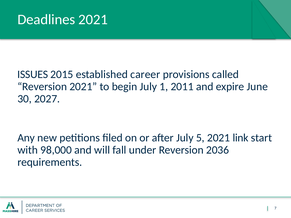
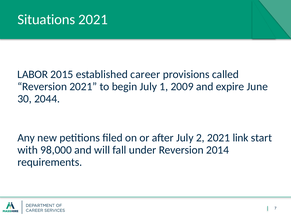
Deadlines: Deadlines -> Situations (46, 20)
ISSUES: ISSUES -> LABOR (33, 74)
2011: 2011 -> 2009 (182, 87)
2027: 2027 -> 2044 (47, 99)
5: 5 -> 2 (200, 138)
2036: 2036 -> 2014 (218, 150)
